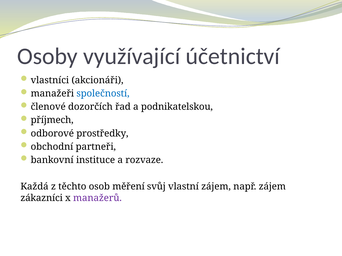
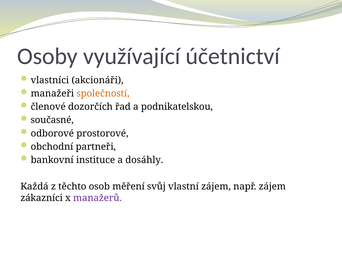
společností colour: blue -> orange (103, 94)
příjmech: příjmech -> současné (52, 120)
prostředky: prostředky -> prostorové (102, 134)
rozvaze: rozvaze -> dosáhly (144, 160)
